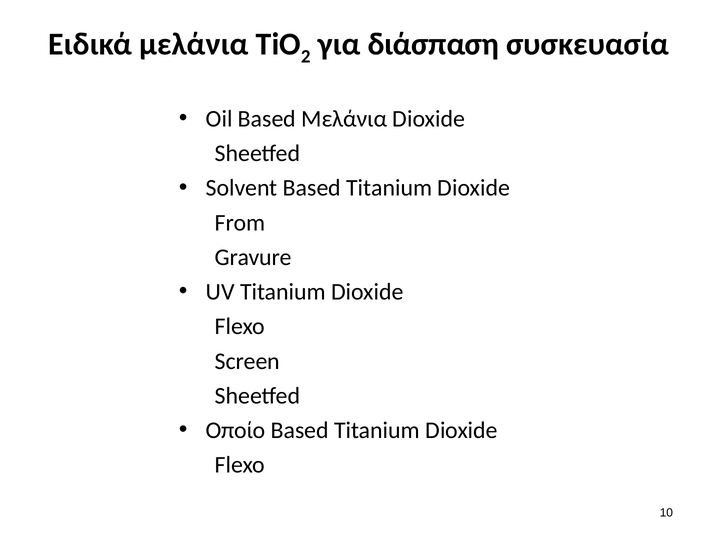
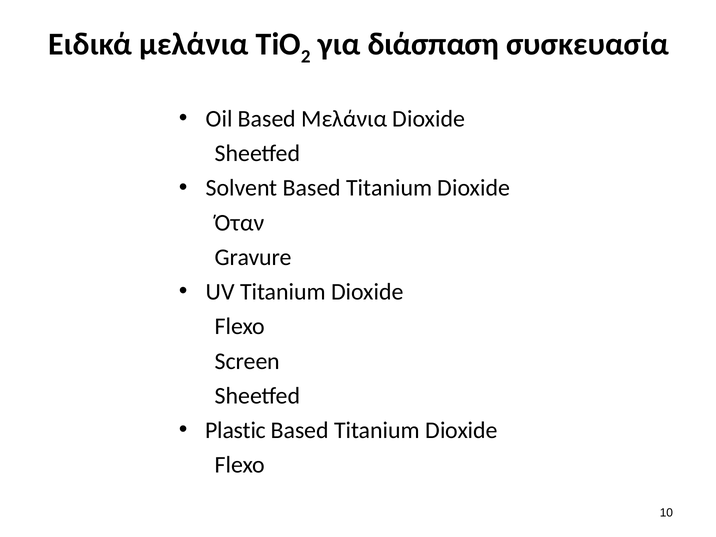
From: From -> Όταν (240, 223)
Οποίο: Οποίο -> Plastic (236, 430)
